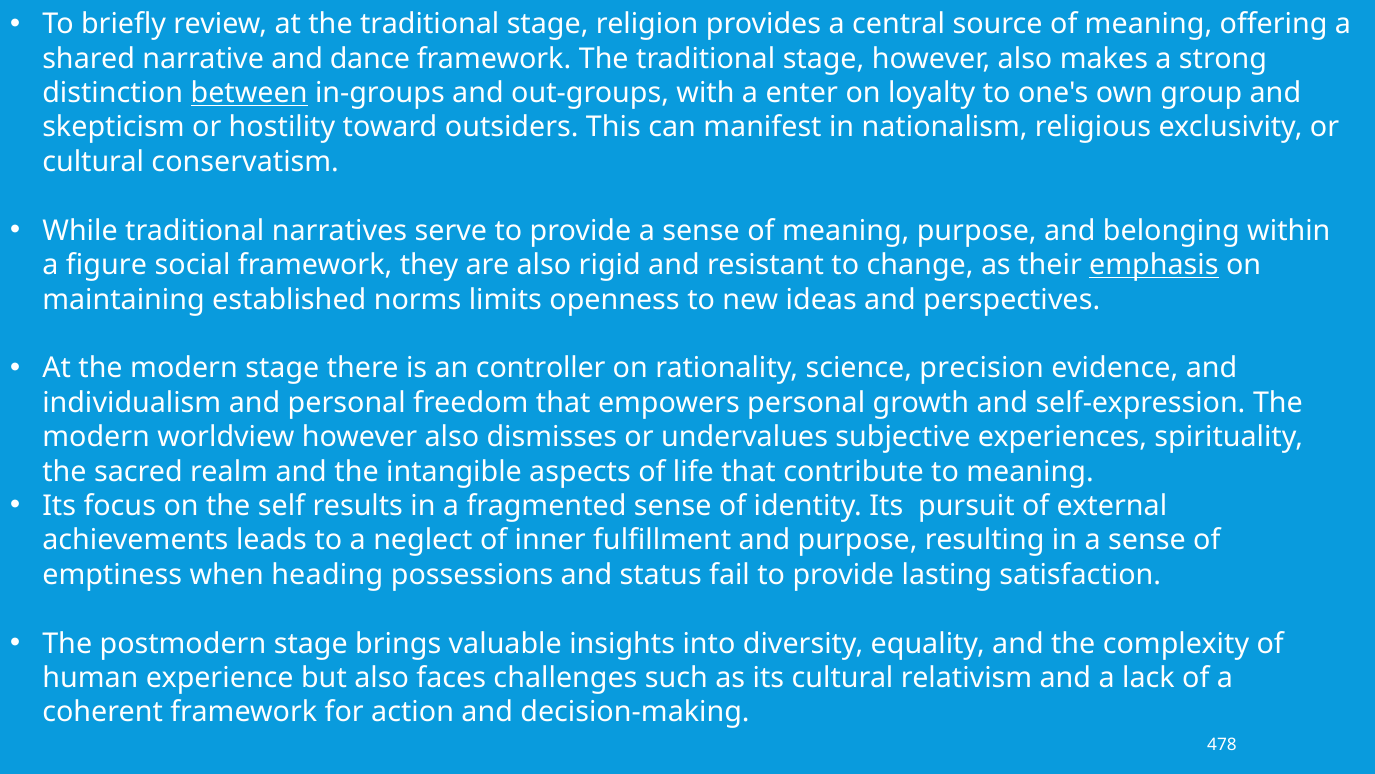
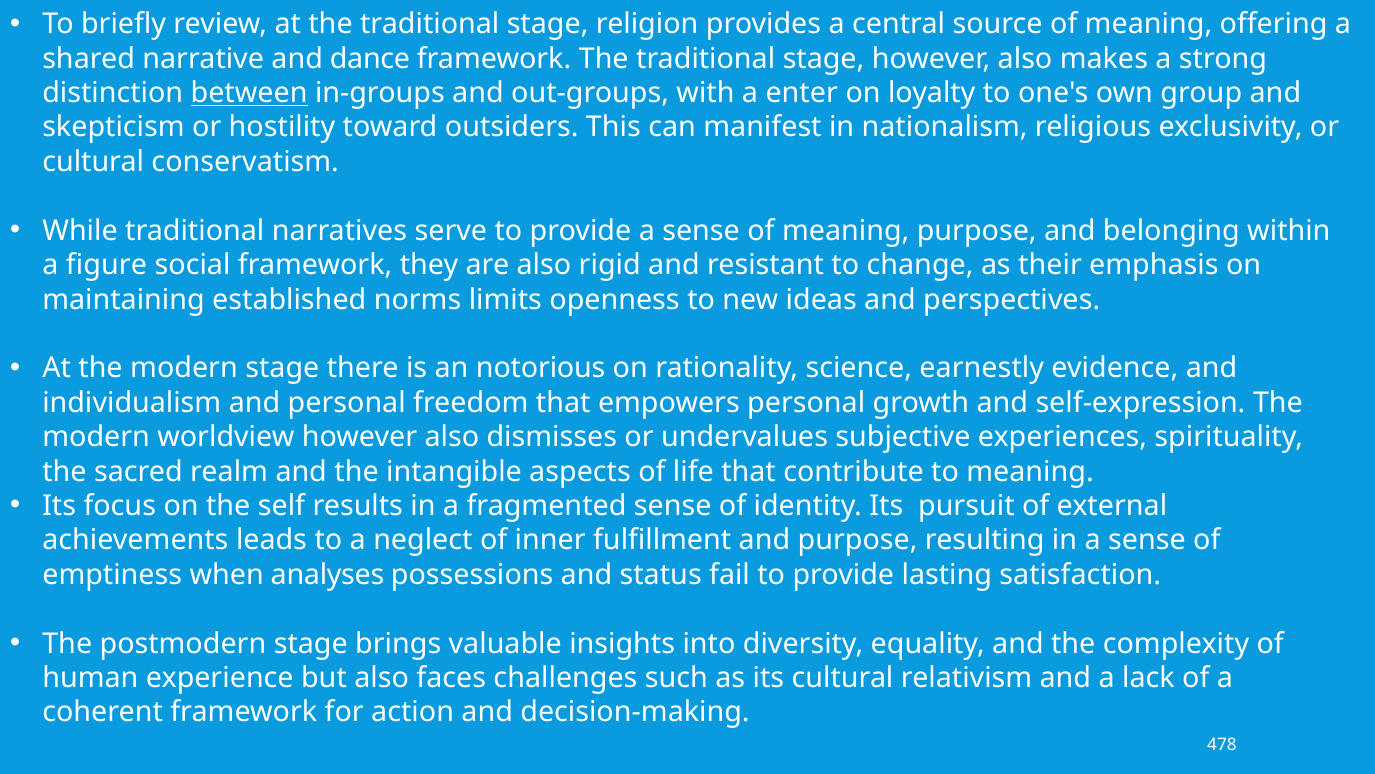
emphasis underline: present -> none (1154, 265)
controller: controller -> notorious (541, 368)
precision: precision -> earnestly (982, 368)
heading: heading -> analyses (327, 574)
